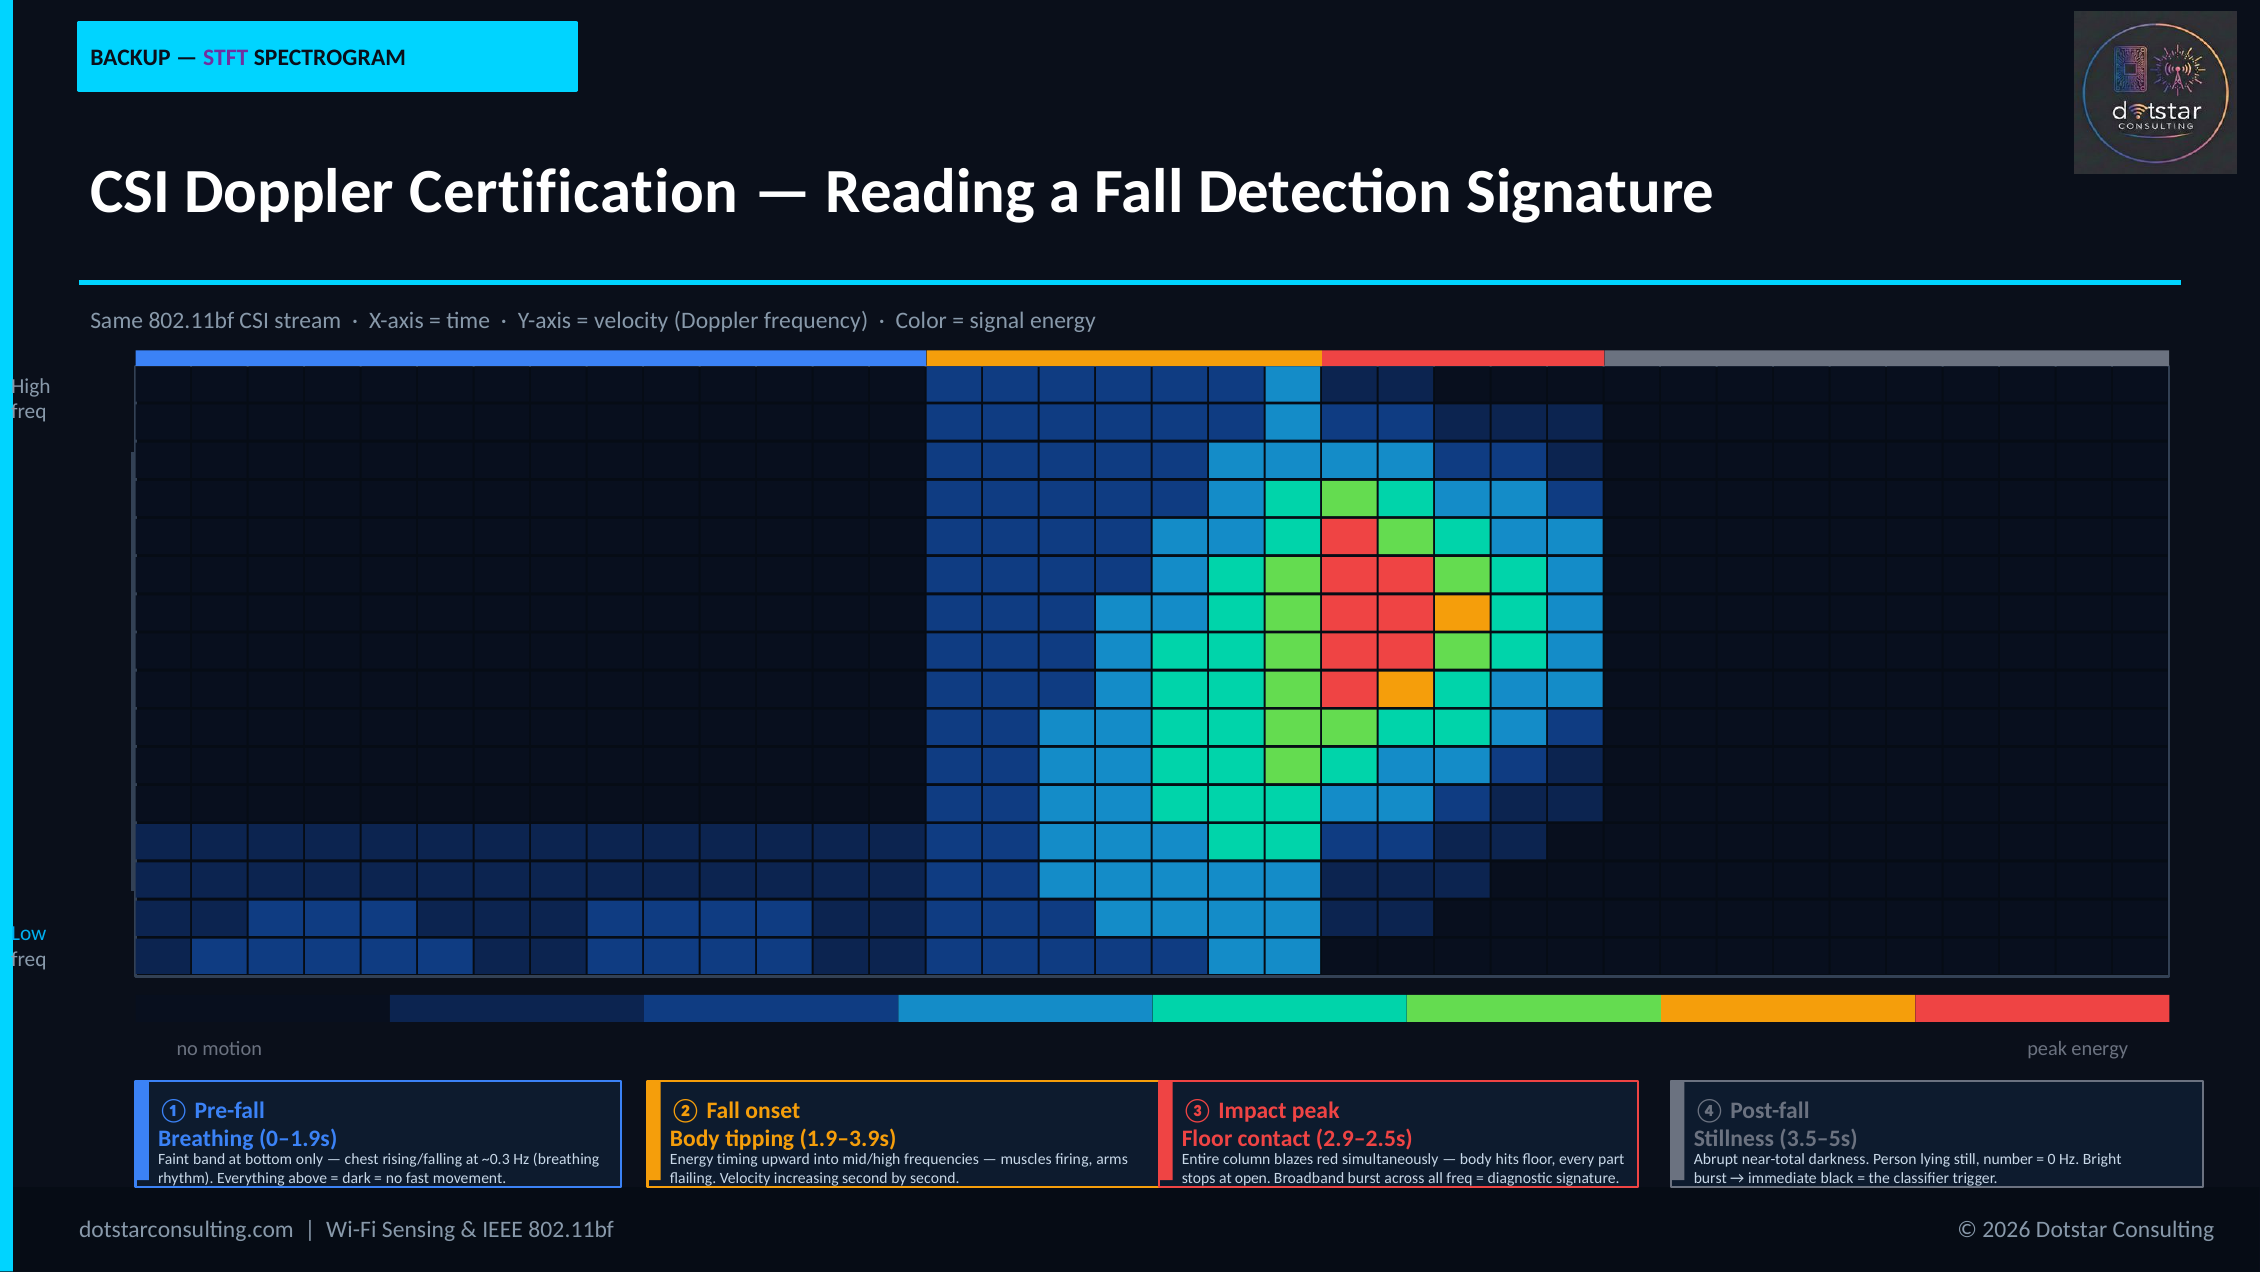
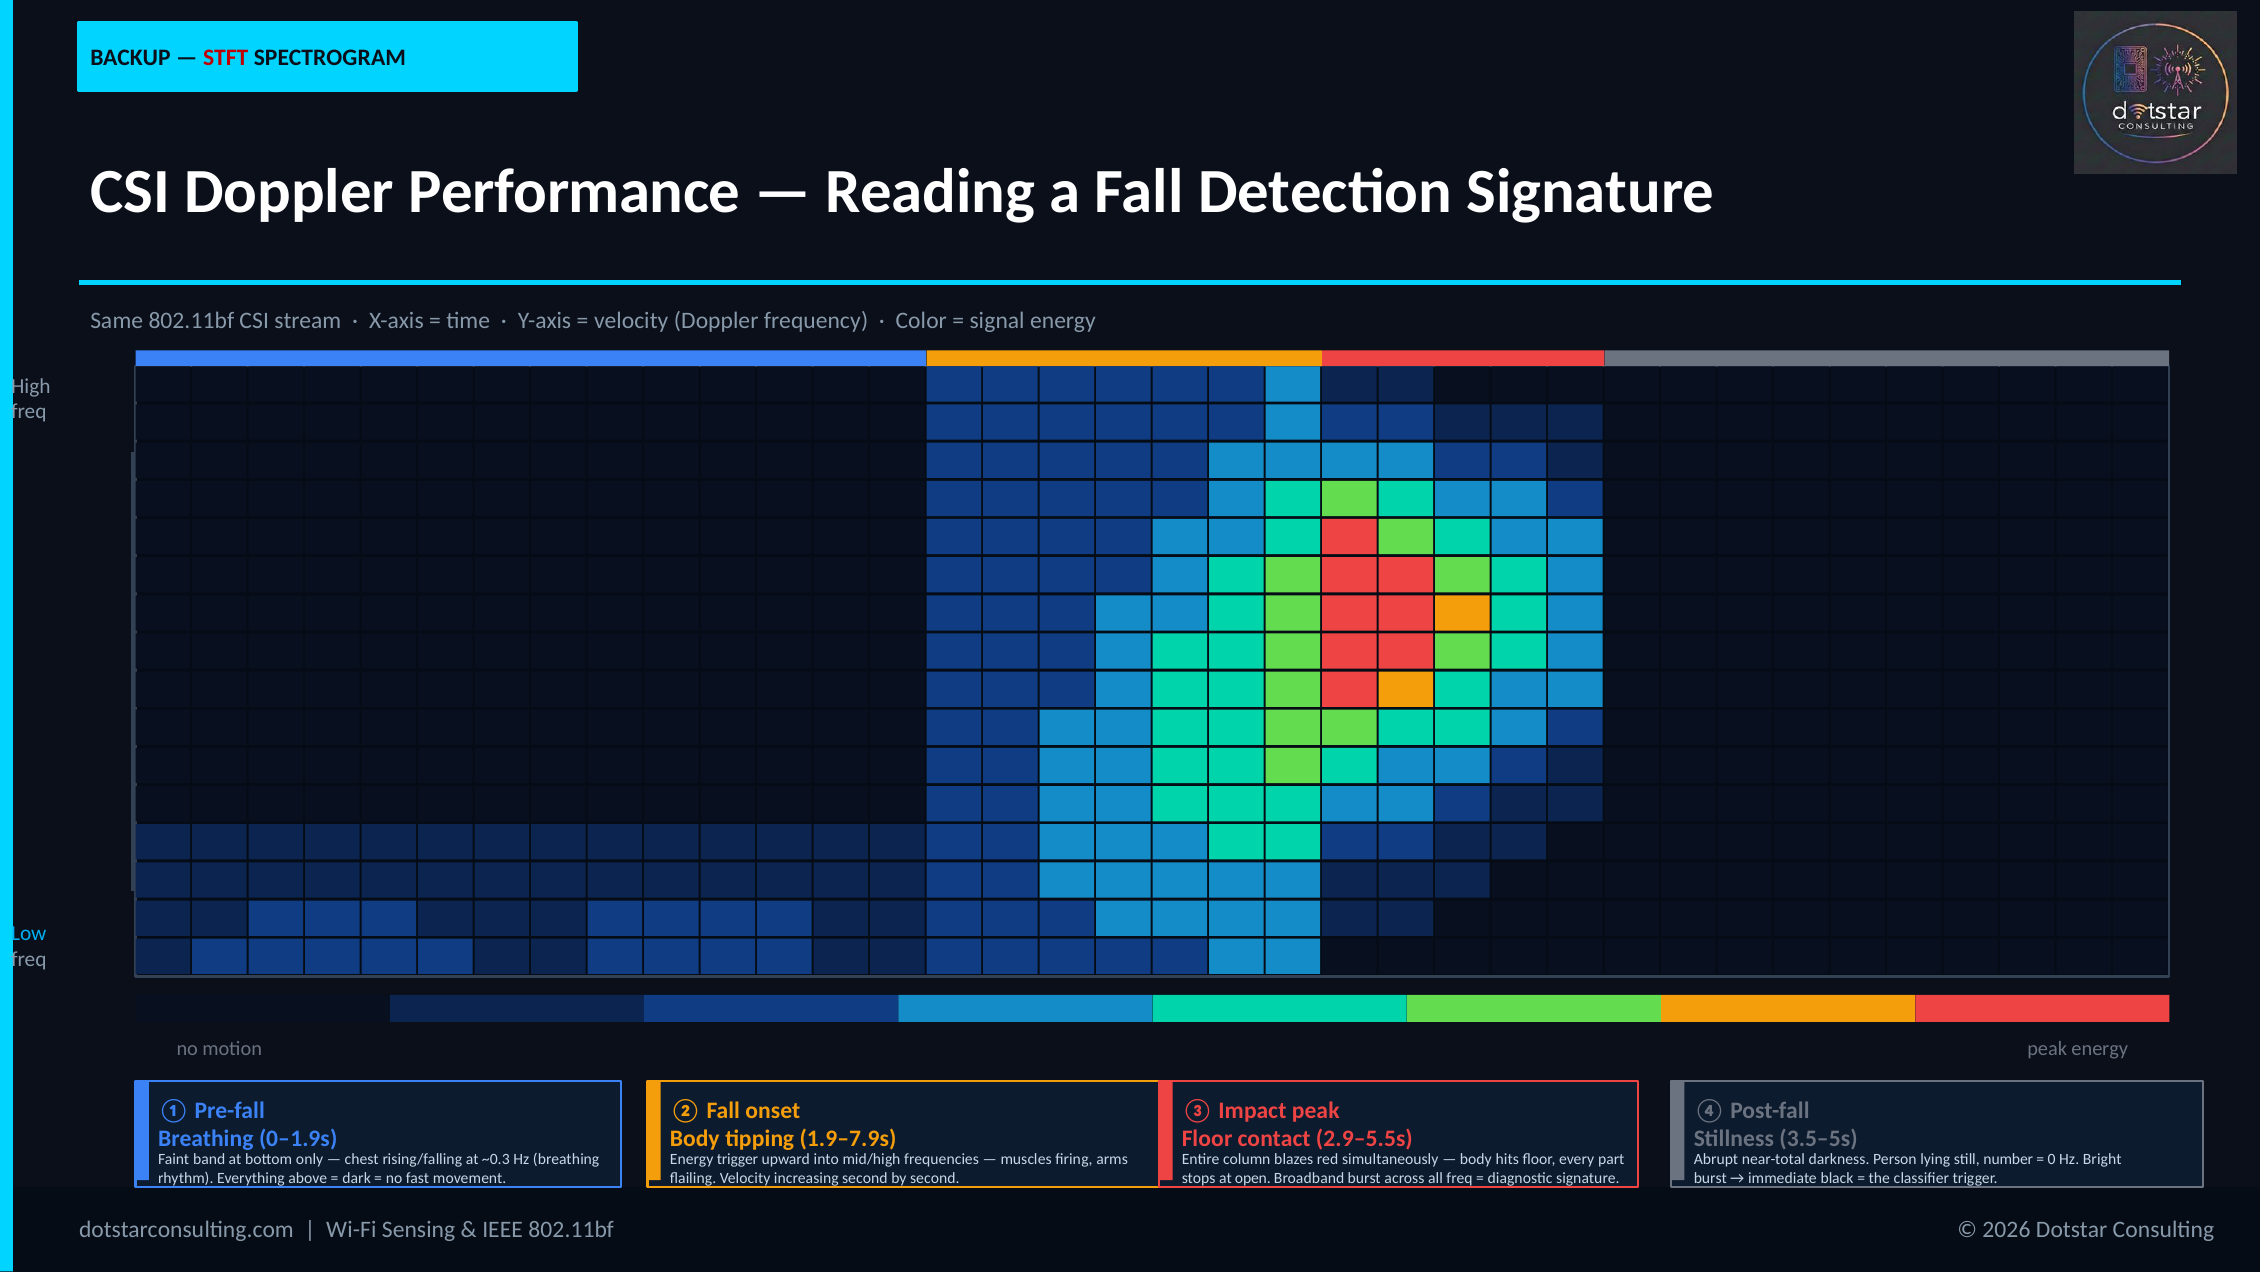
STFT colour: purple -> red (226, 58)
Certification: Certification -> Performance (575, 192)
1.9–3.9s: 1.9–3.9s -> 1.9–7.9s (848, 1138)
2.9–2.5s: 2.9–2.5s -> 2.9–5.5s (1364, 1138)
Energy timing: timing -> trigger (737, 1158)
